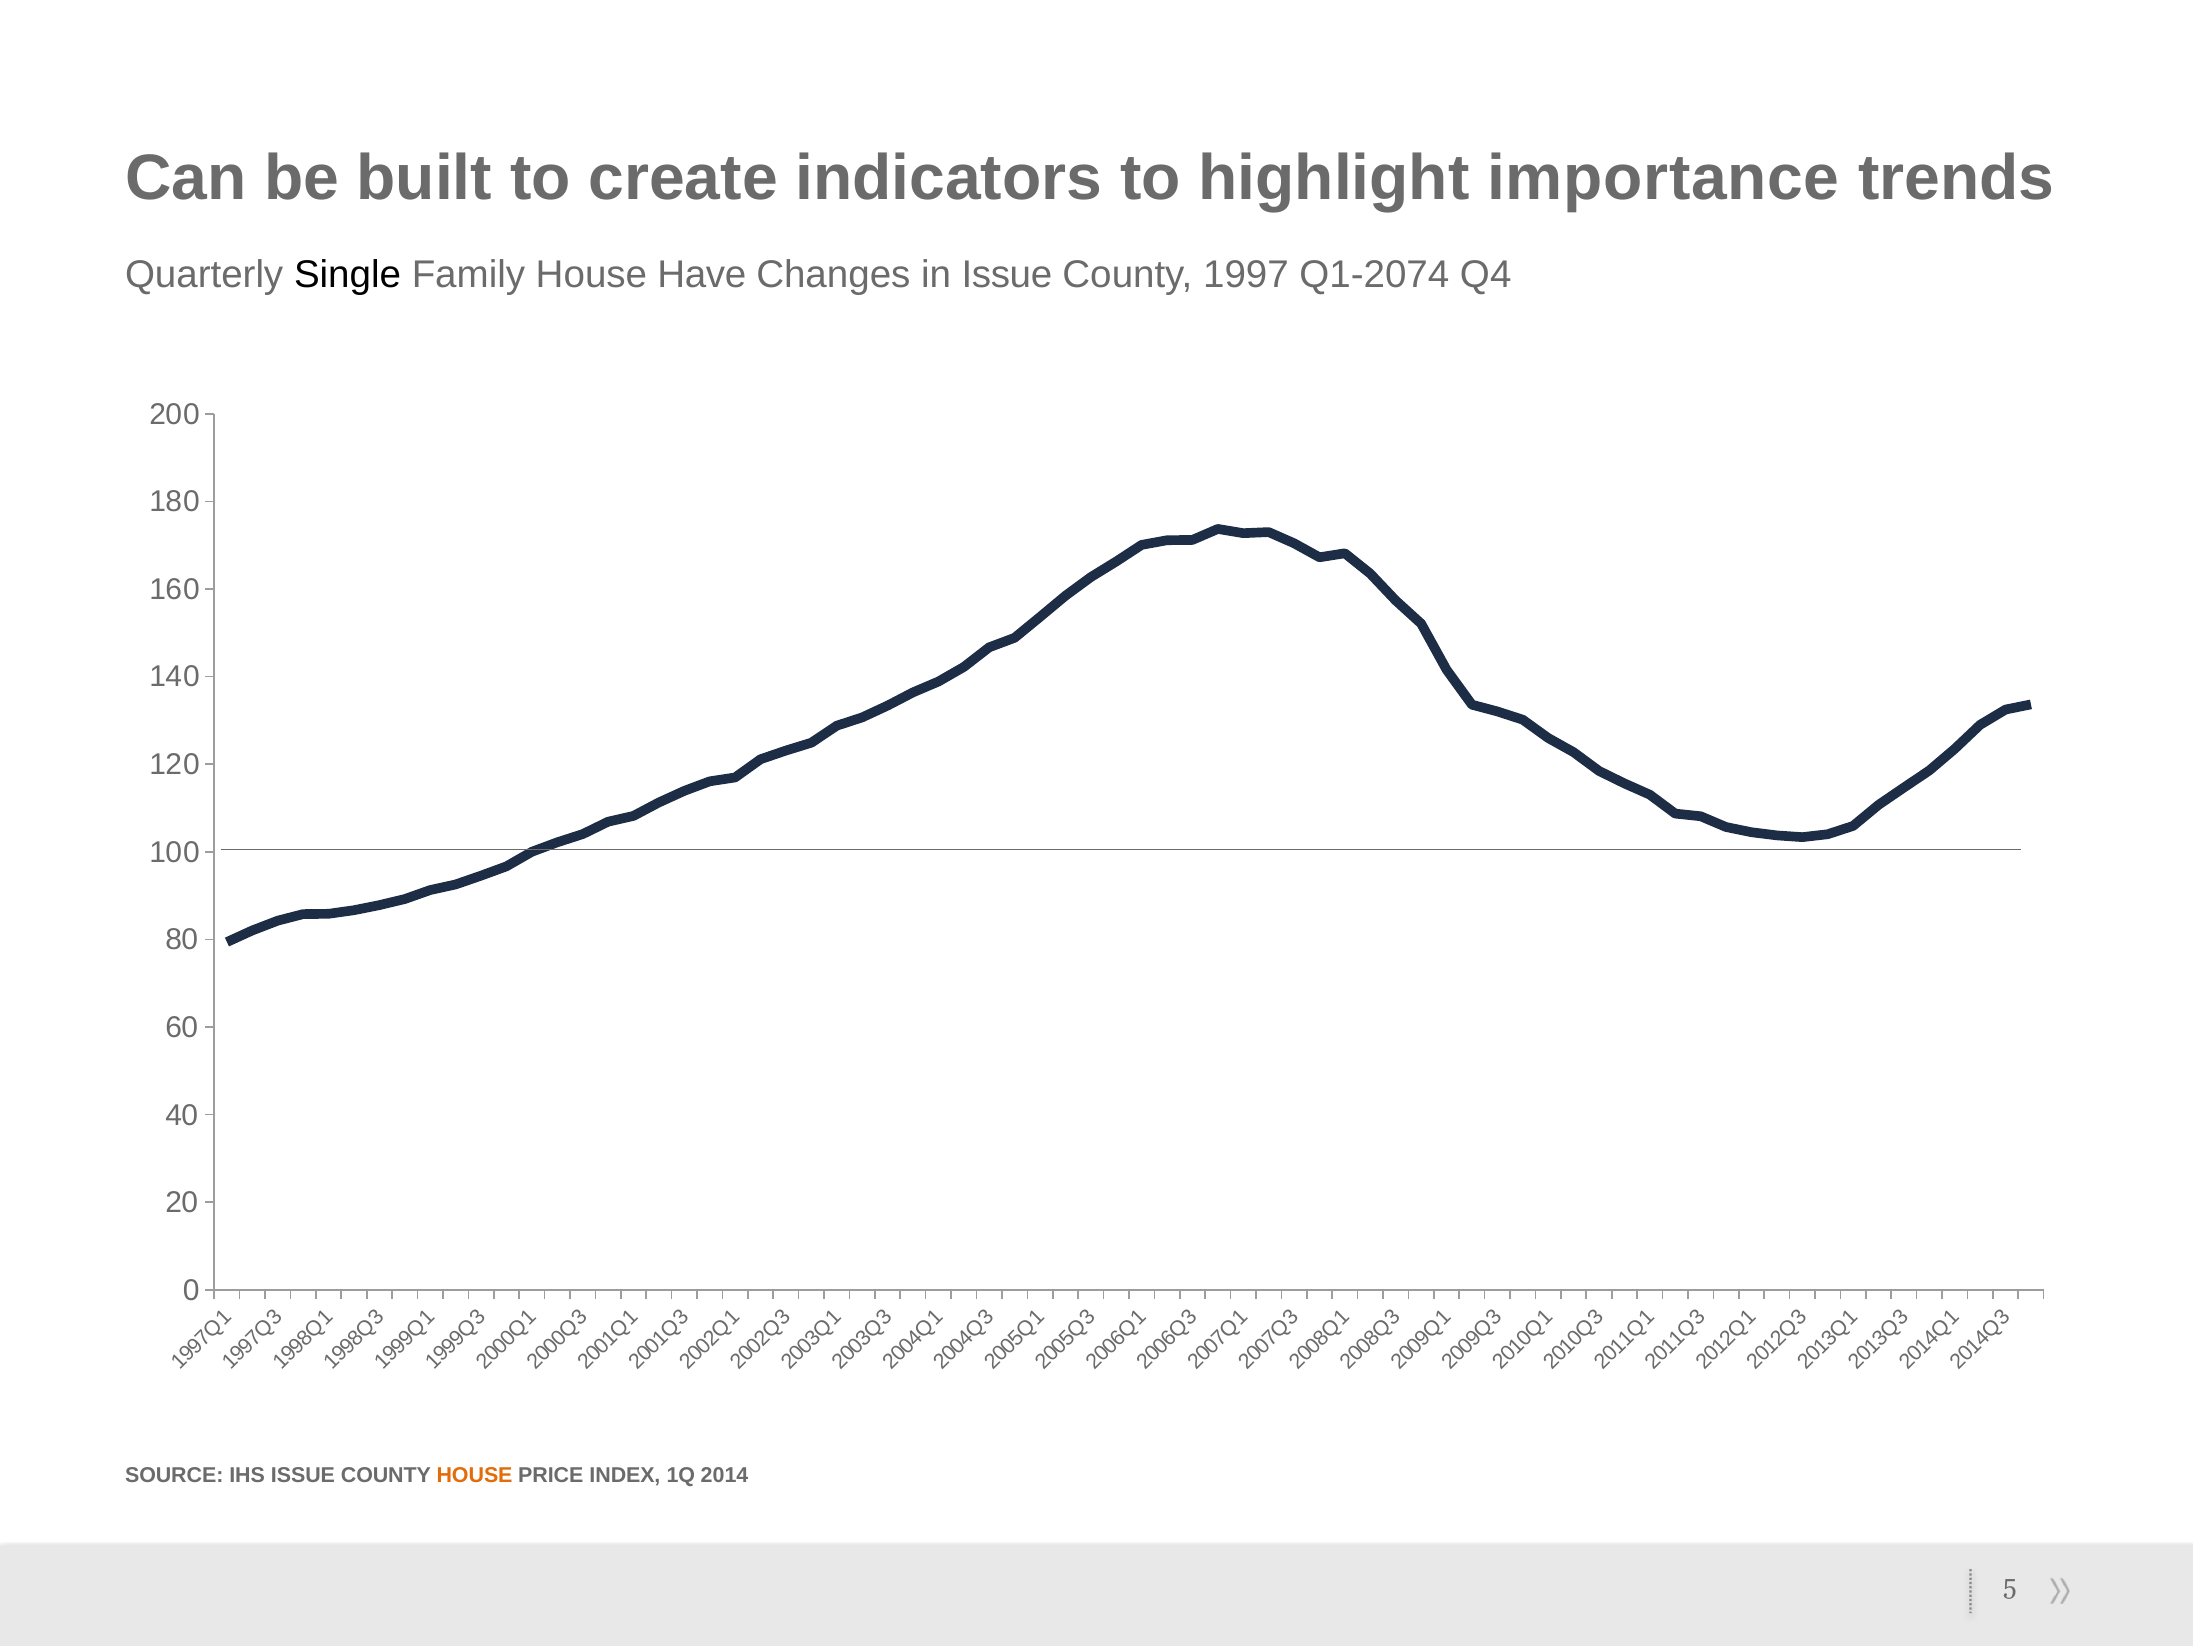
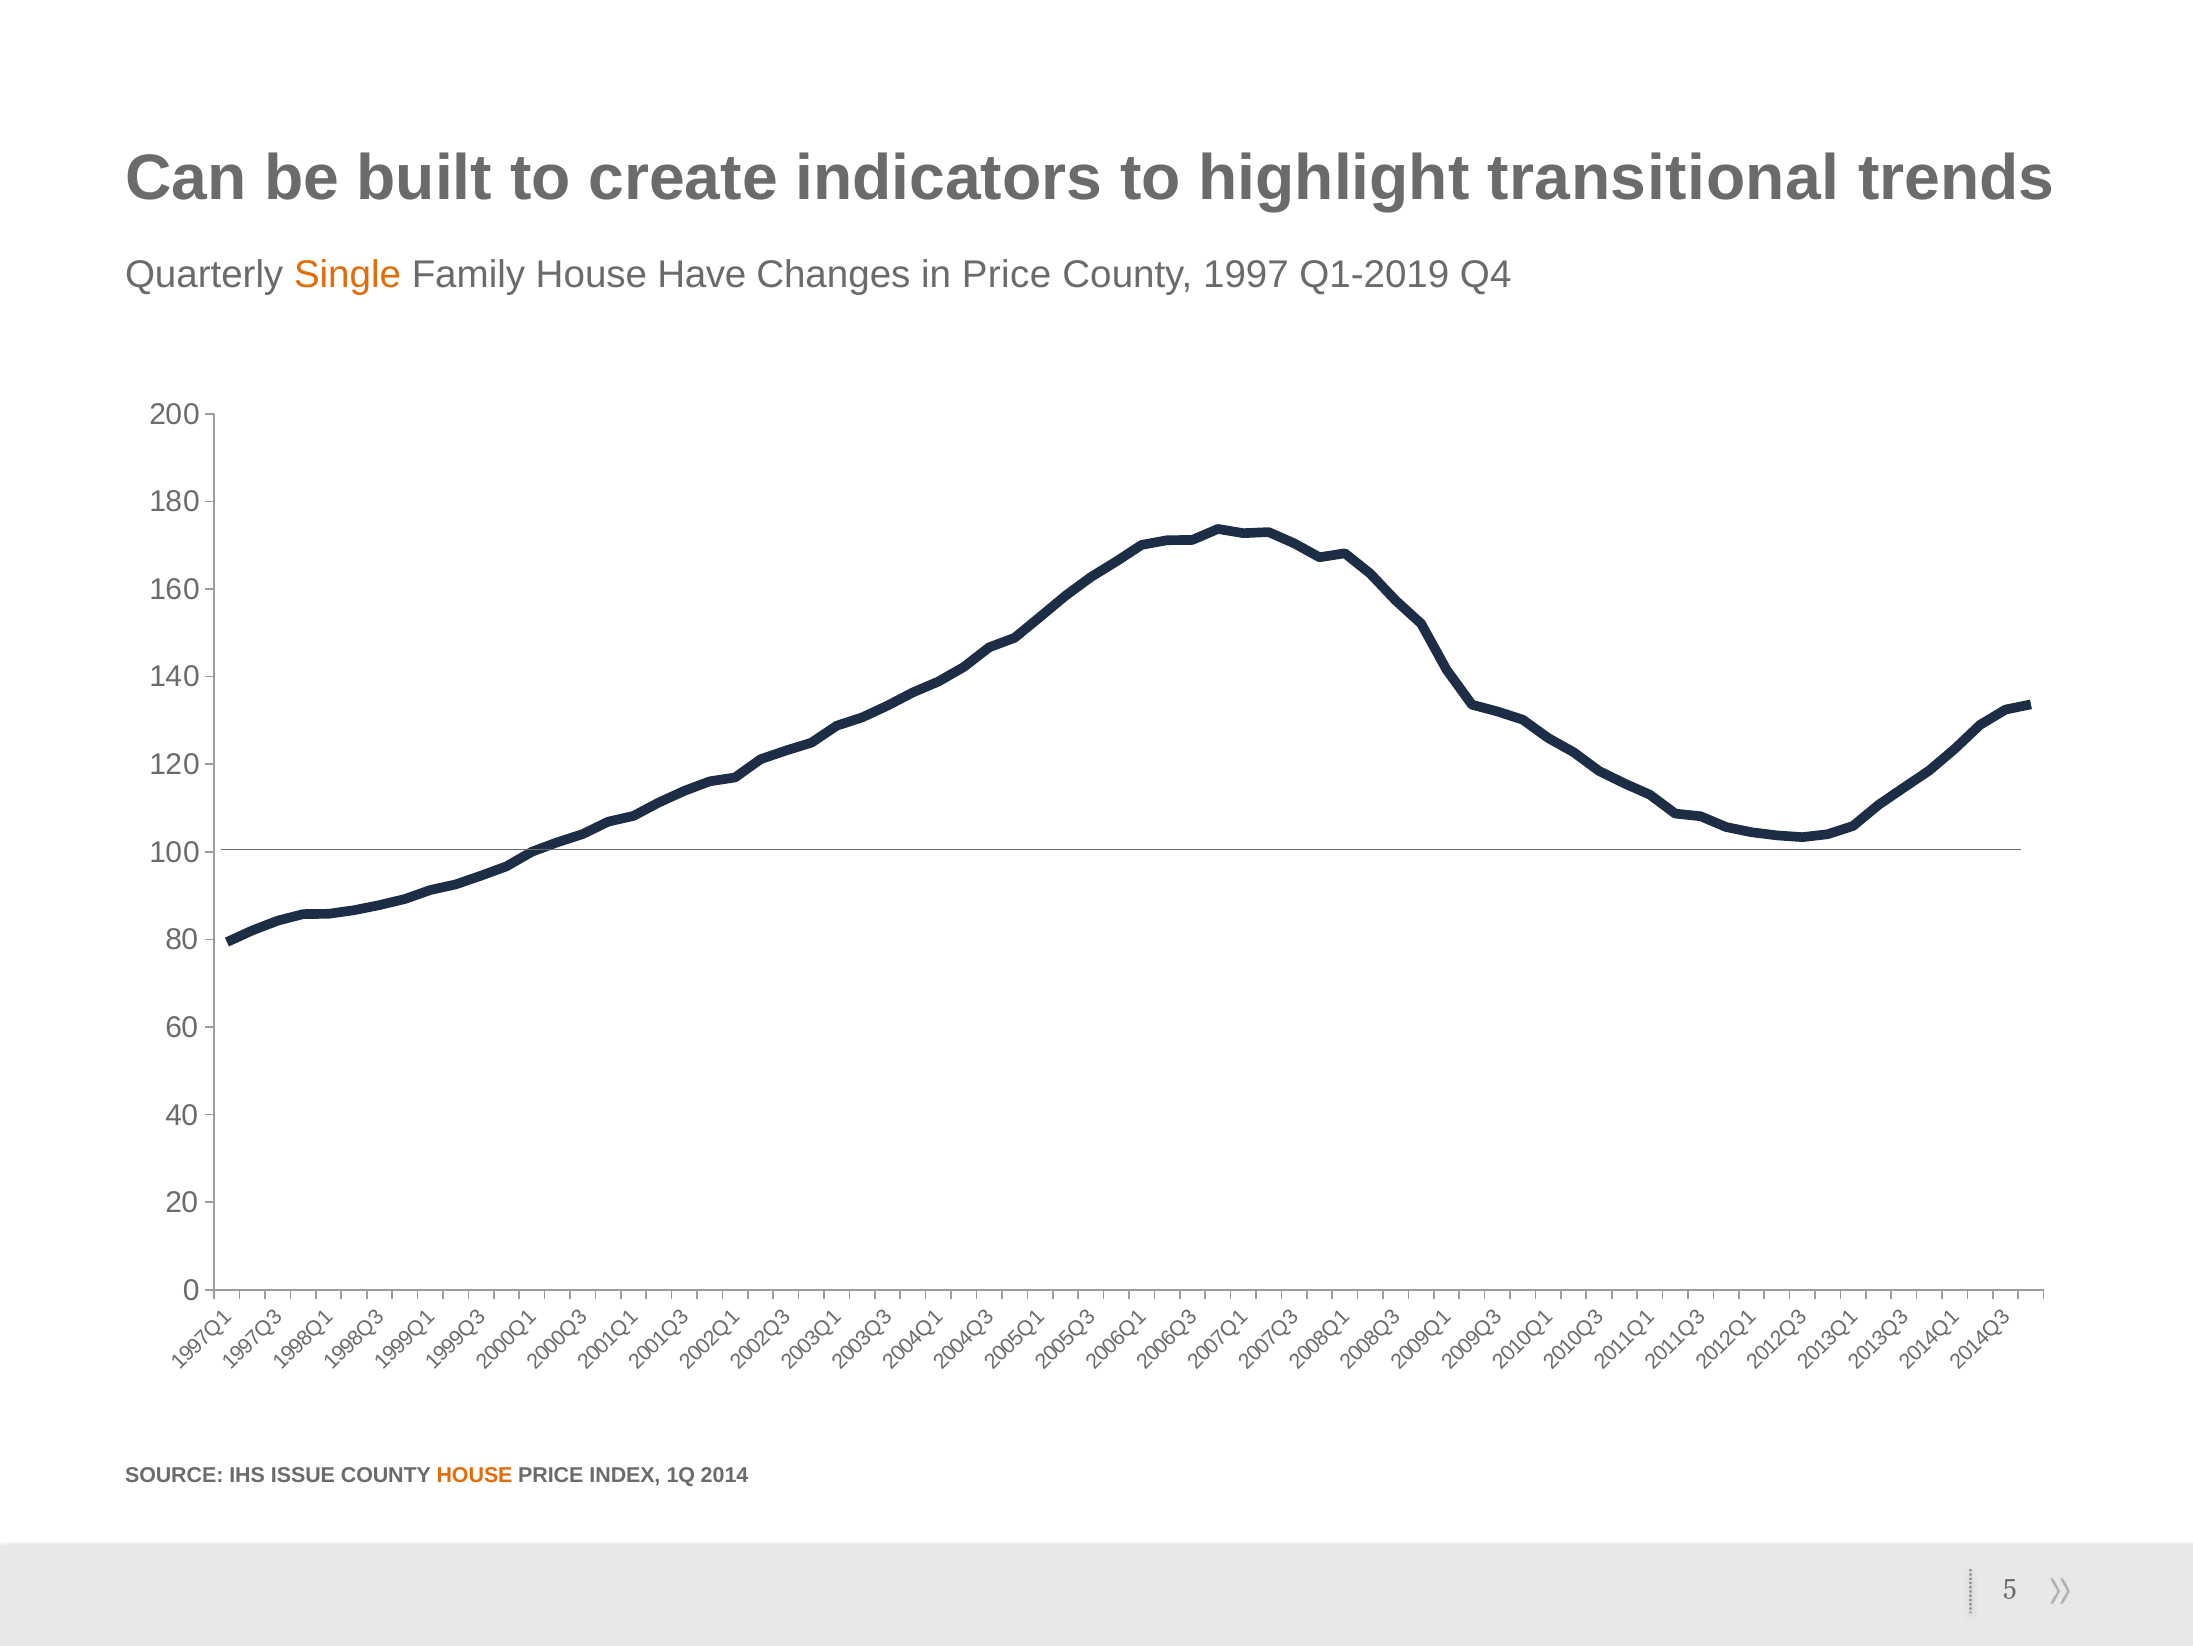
importance: importance -> transitional (1663, 179)
Single colour: black -> orange (348, 275)
in Issue: Issue -> Price (1007, 275)
Q1-2074: Q1-2074 -> Q1-2019 (1374, 275)
